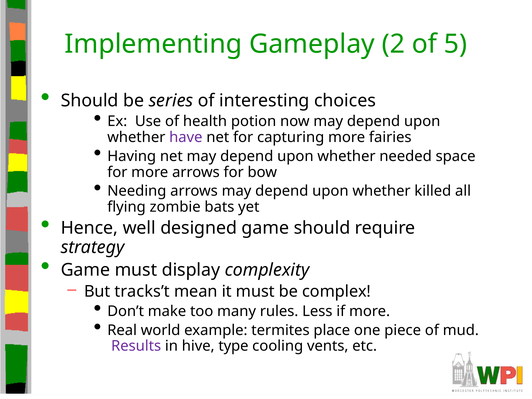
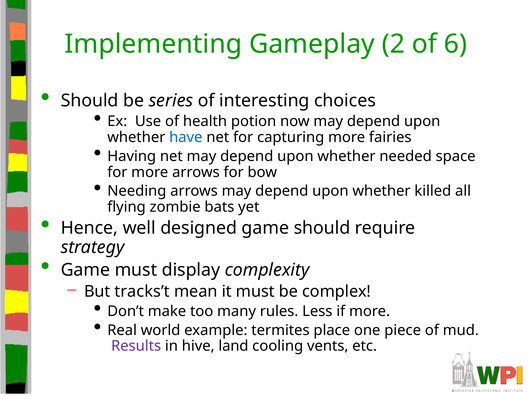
5: 5 -> 6 (456, 44)
have colour: purple -> blue (186, 137)
type: type -> land (233, 346)
